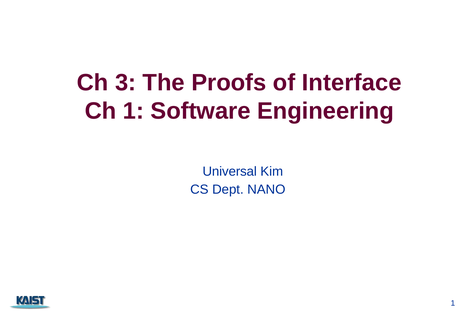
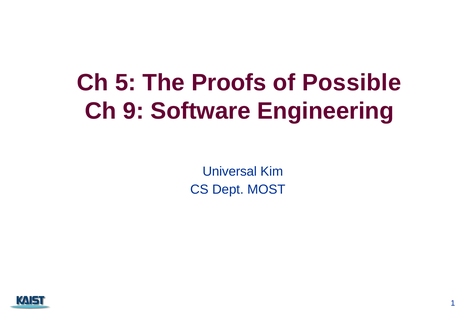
3: 3 -> 5 (126, 83)
Interface: Interface -> Possible (352, 83)
Ch 1: 1 -> 9 (134, 111)
NANO: NANO -> MOST (266, 189)
